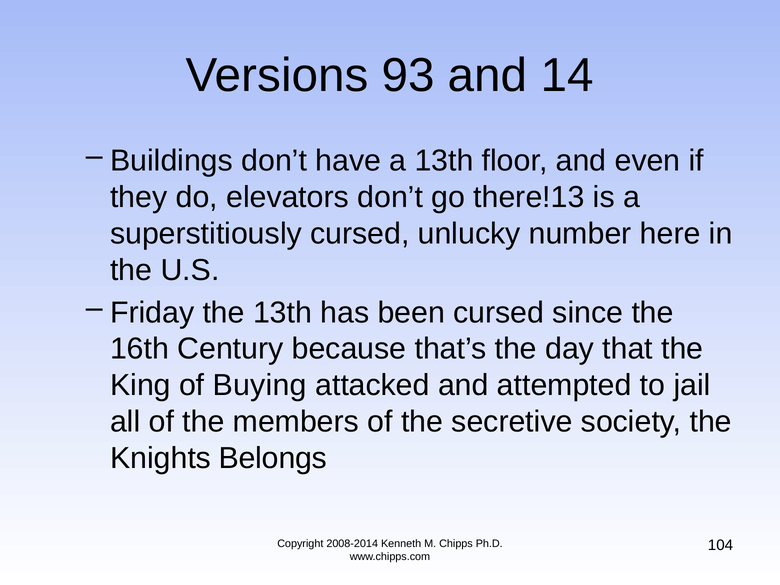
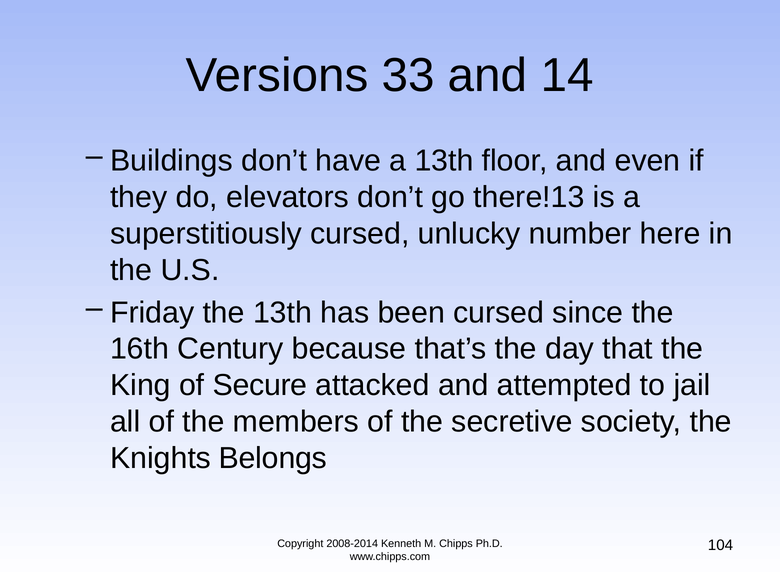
93: 93 -> 33 (408, 76)
Buying: Buying -> Secure (260, 385)
